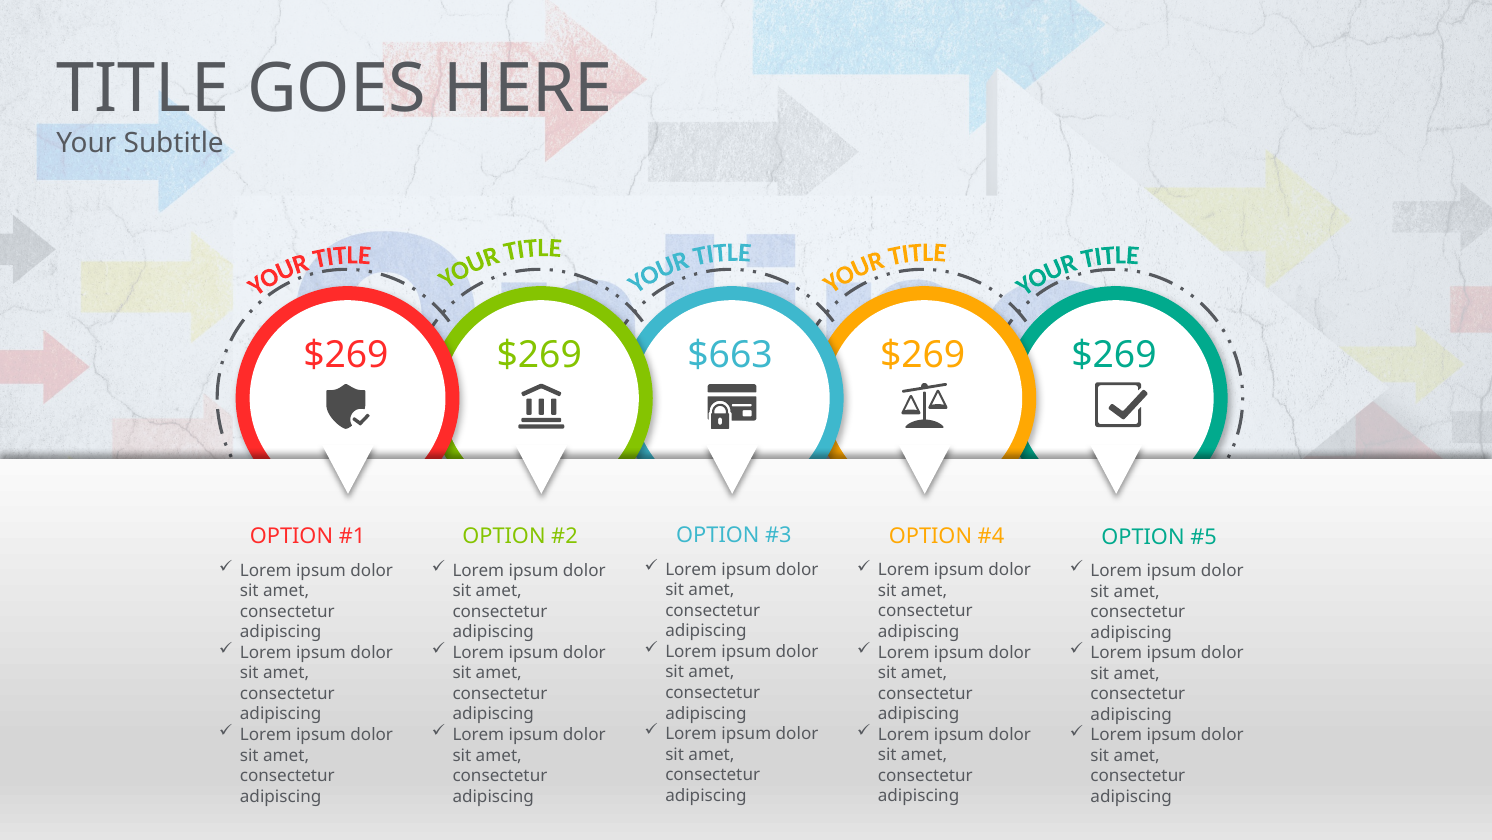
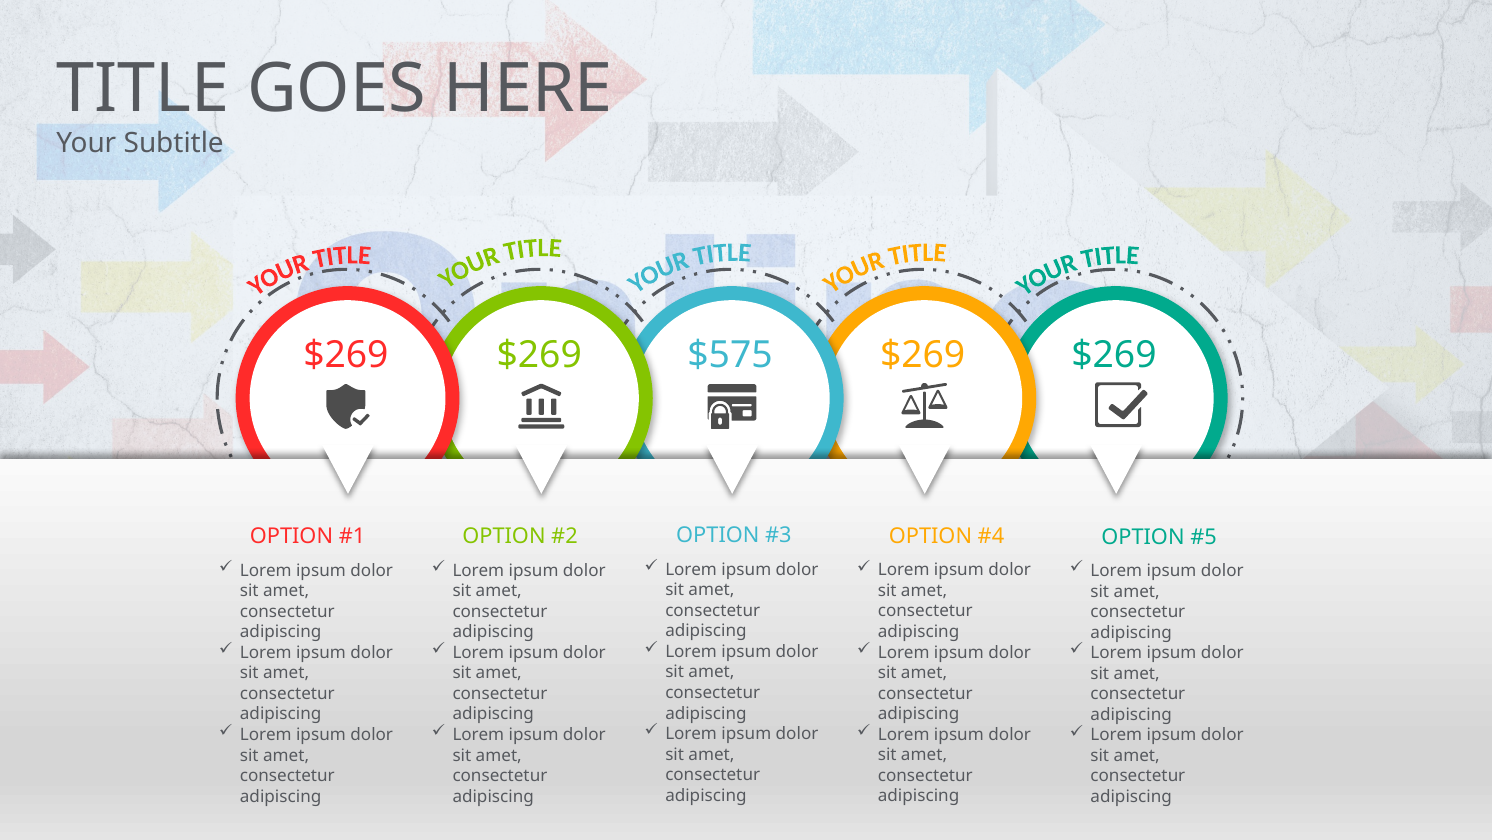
$663: $663 -> $575 (730, 355)
